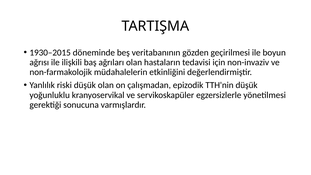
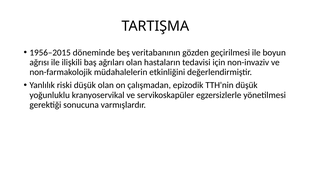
1930–2015: 1930–2015 -> 1956–2015 (50, 53)
